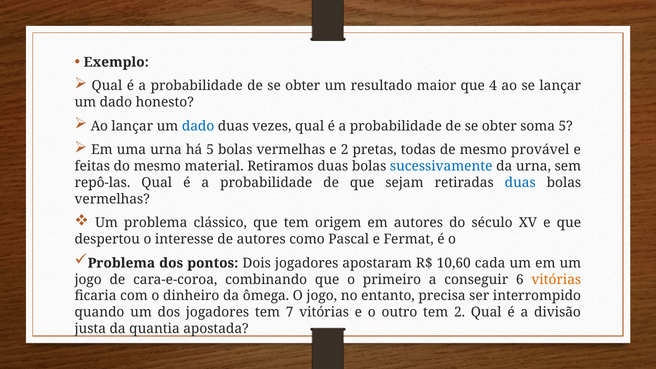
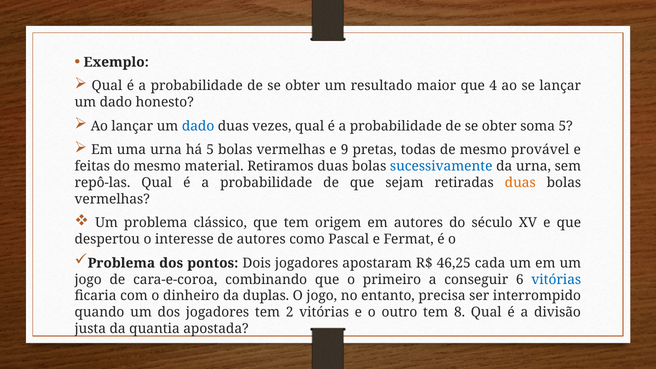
e 2: 2 -> 9 (345, 150)
duas colour: blue -> orange (520, 183)
10,60: 10,60 -> 46,25 (454, 263)
vitórias colour: orange -> blue (556, 280)
ômega: ômega -> duplas (266, 296)
7: 7 -> 2 (290, 312)
tem 2: 2 -> 8 (460, 312)
